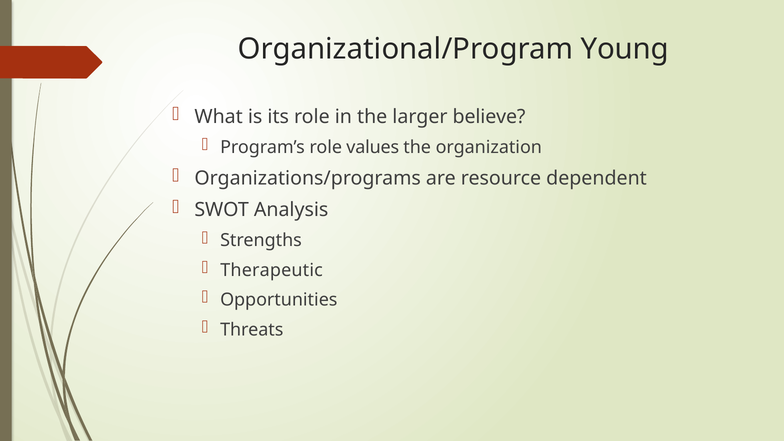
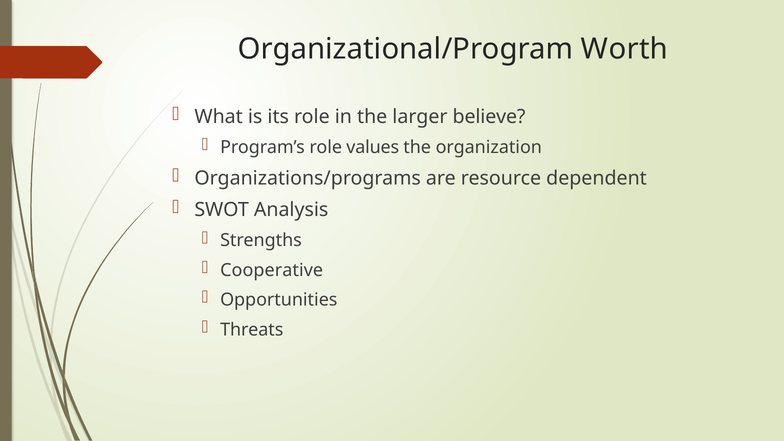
Young: Young -> Worth (624, 49)
Therapeutic: Therapeutic -> Cooperative (272, 270)
